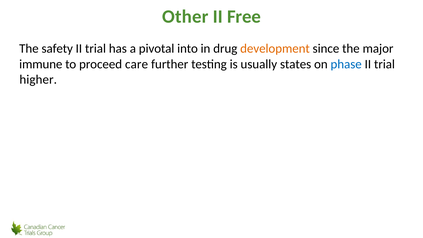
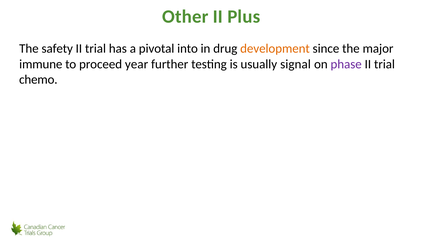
Free: Free -> Plus (244, 17)
care: care -> year (137, 64)
states: states -> signal (296, 64)
phase colour: blue -> purple (346, 64)
higher: higher -> chemo (38, 80)
